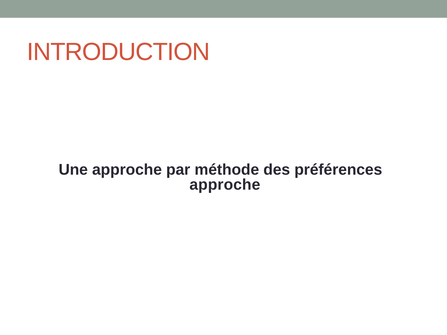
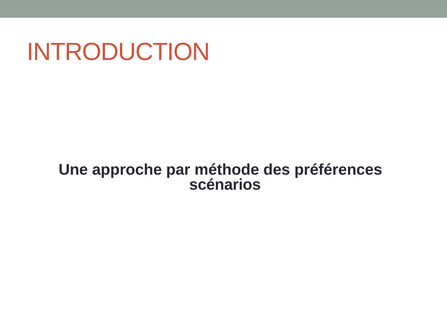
approche: approche -> scénarios (225, 185)
